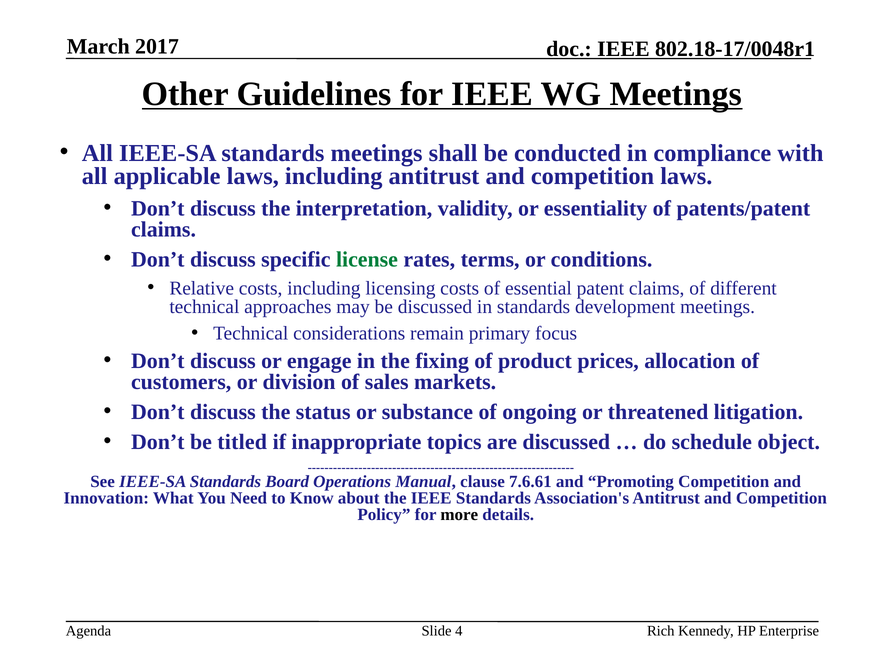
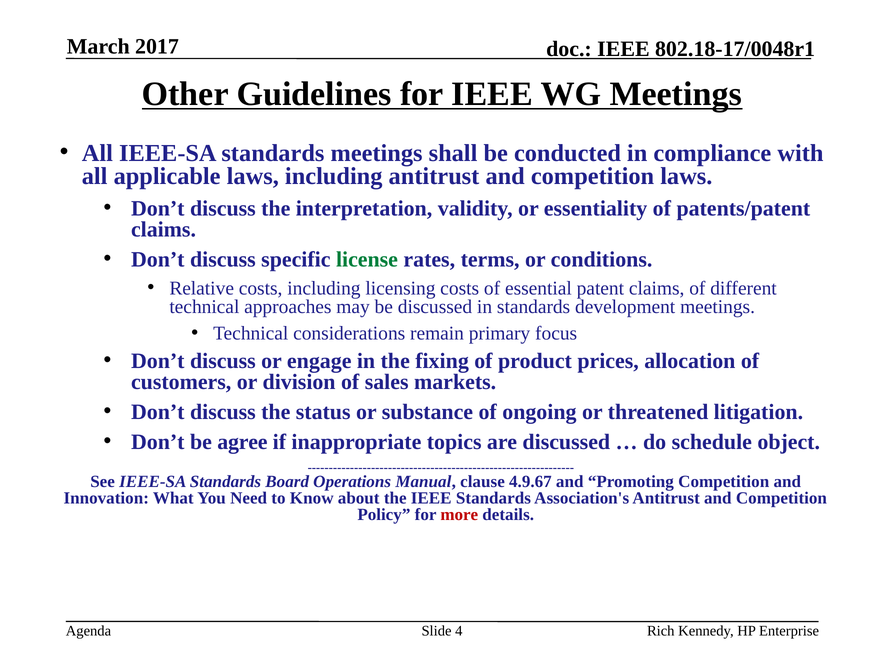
titled: titled -> agree (242, 442)
7.6.61: 7.6.61 -> 4.9.67 (530, 482)
more colour: black -> red (459, 514)
